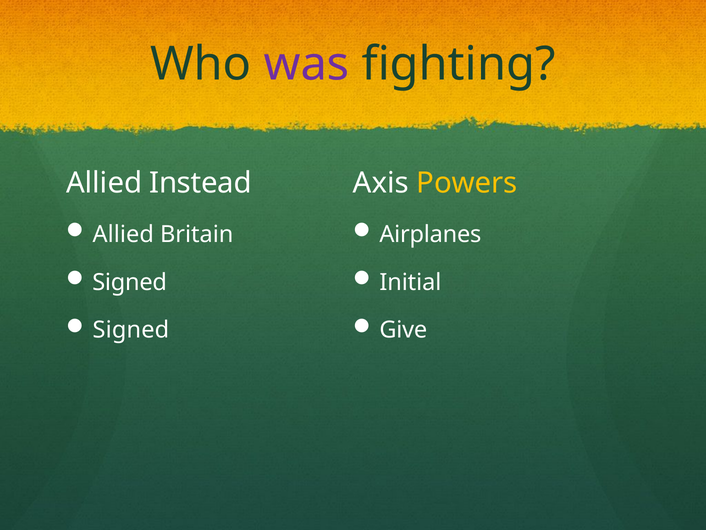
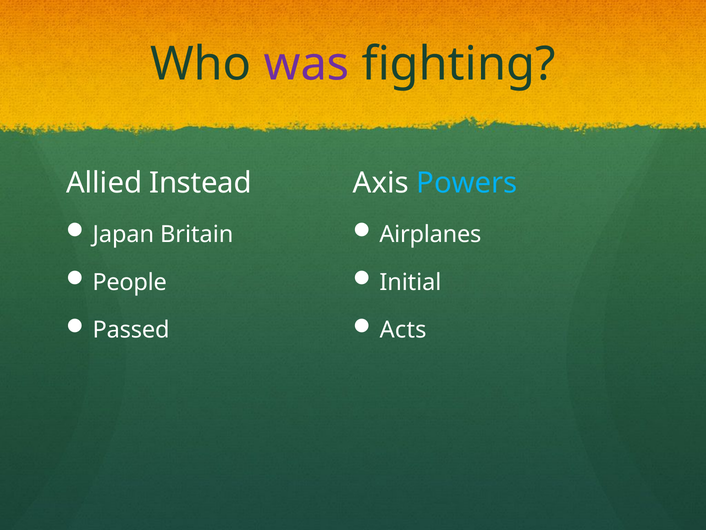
Powers colour: yellow -> light blue (467, 183)
Allied: Allied -> Japan (123, 234)
Signed: Signed -> People (130, 282)
Signed: Signed -> Passed (131, 330)
Give: Give -> Acts (403, 330)
